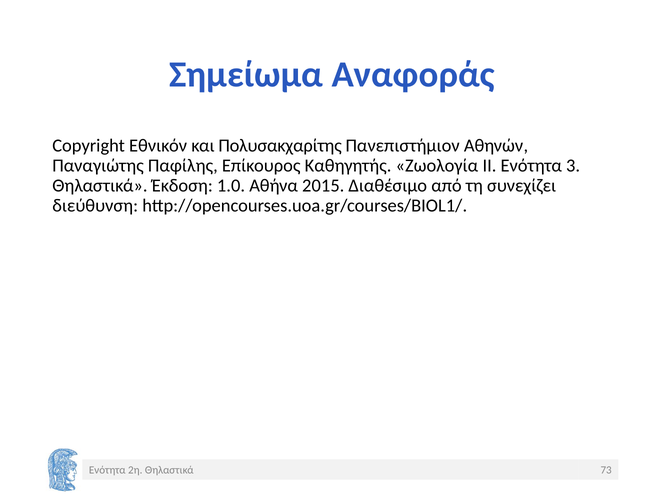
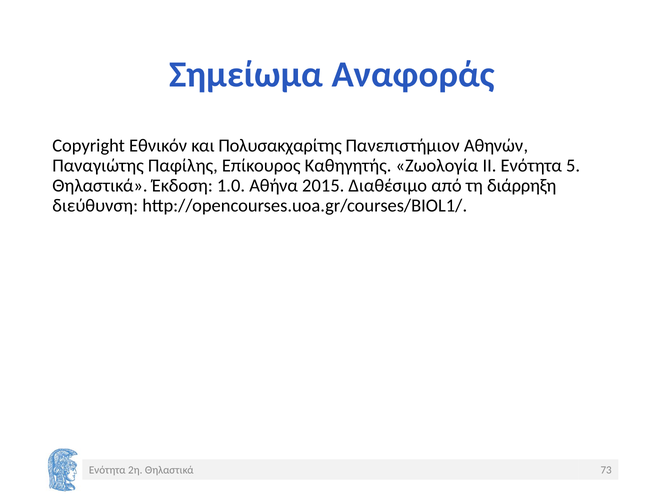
3: 3 -> 5 (573, 166)
συνεχίζει: συνεχίζει -> διάρρηξη (522, 186)
